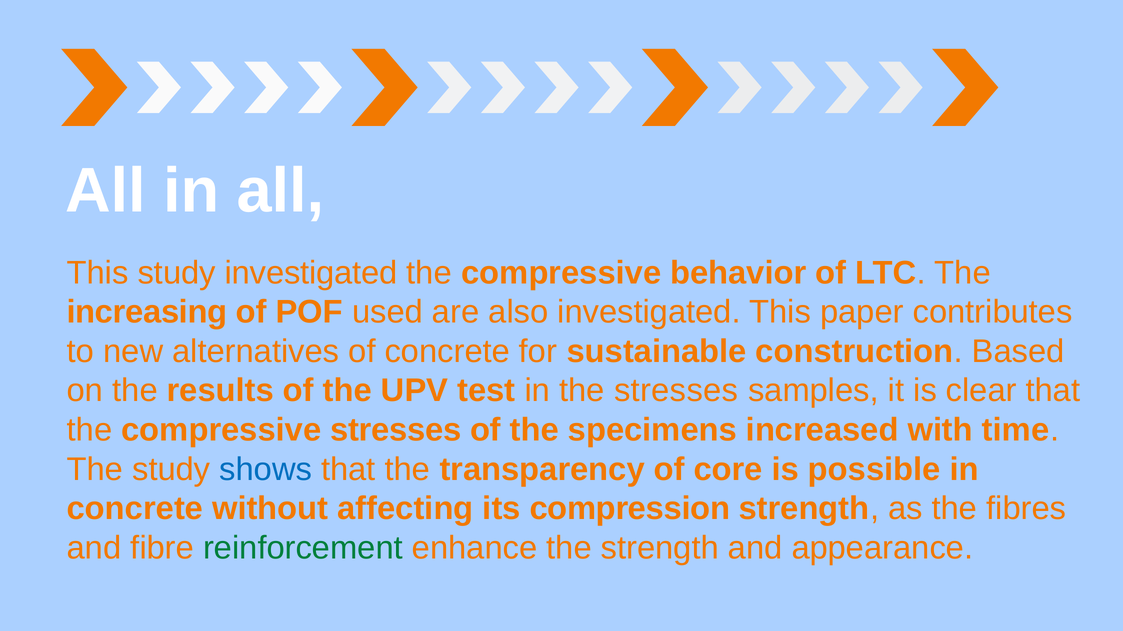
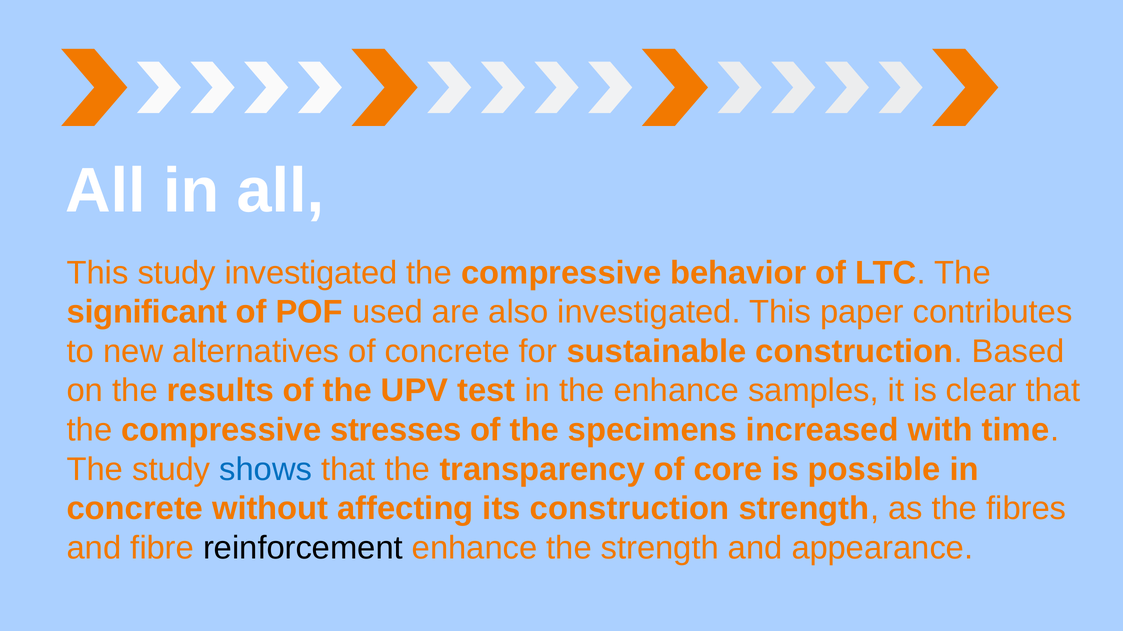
increasing: increasing -> significant (147, 312)
the stresses: stresses -> enhance (676, 391)
its compression: compression -> construction (630, 509)
reinforcement colour: green -> black (303, 548)
